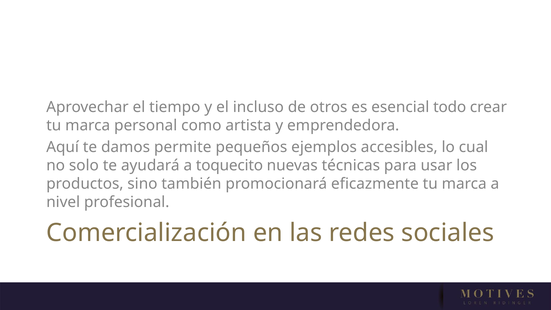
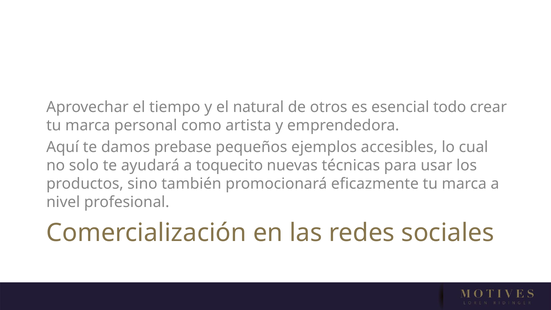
incluso: incluso -> natural (258, 107)
permite: permite -> prebase (183, 147)
